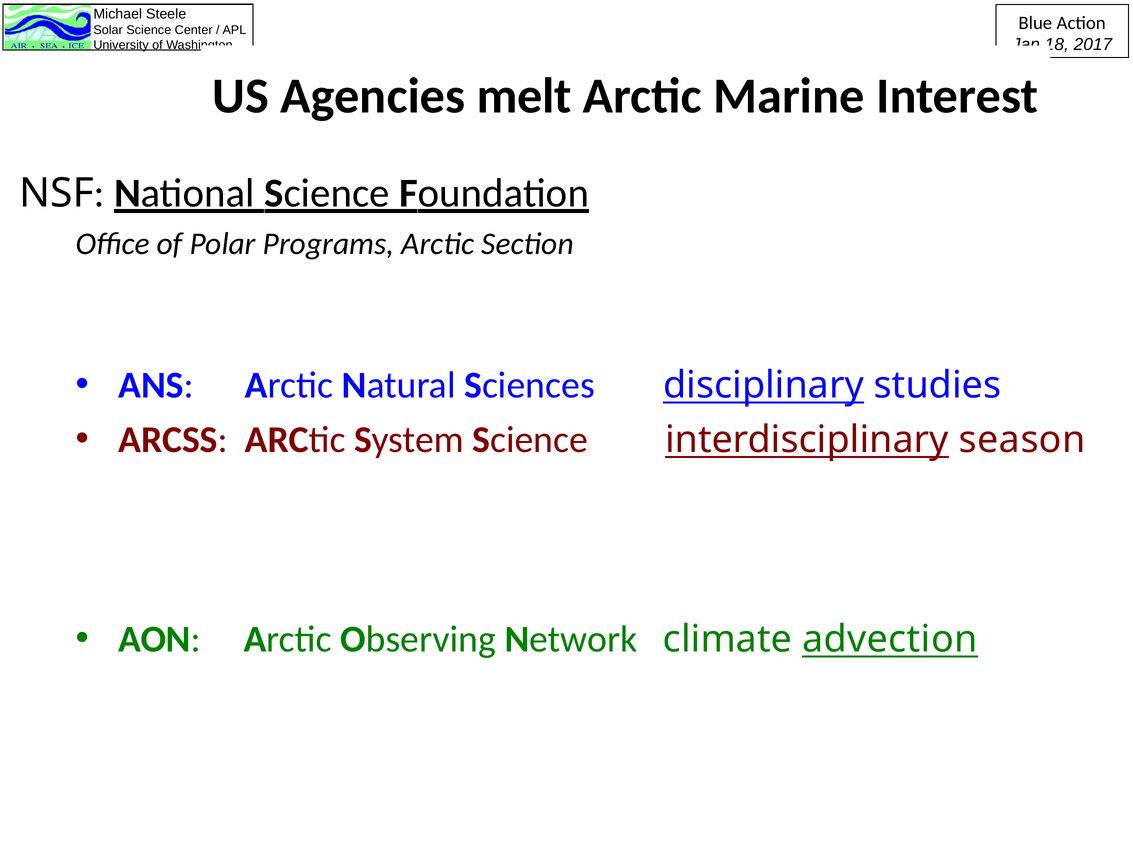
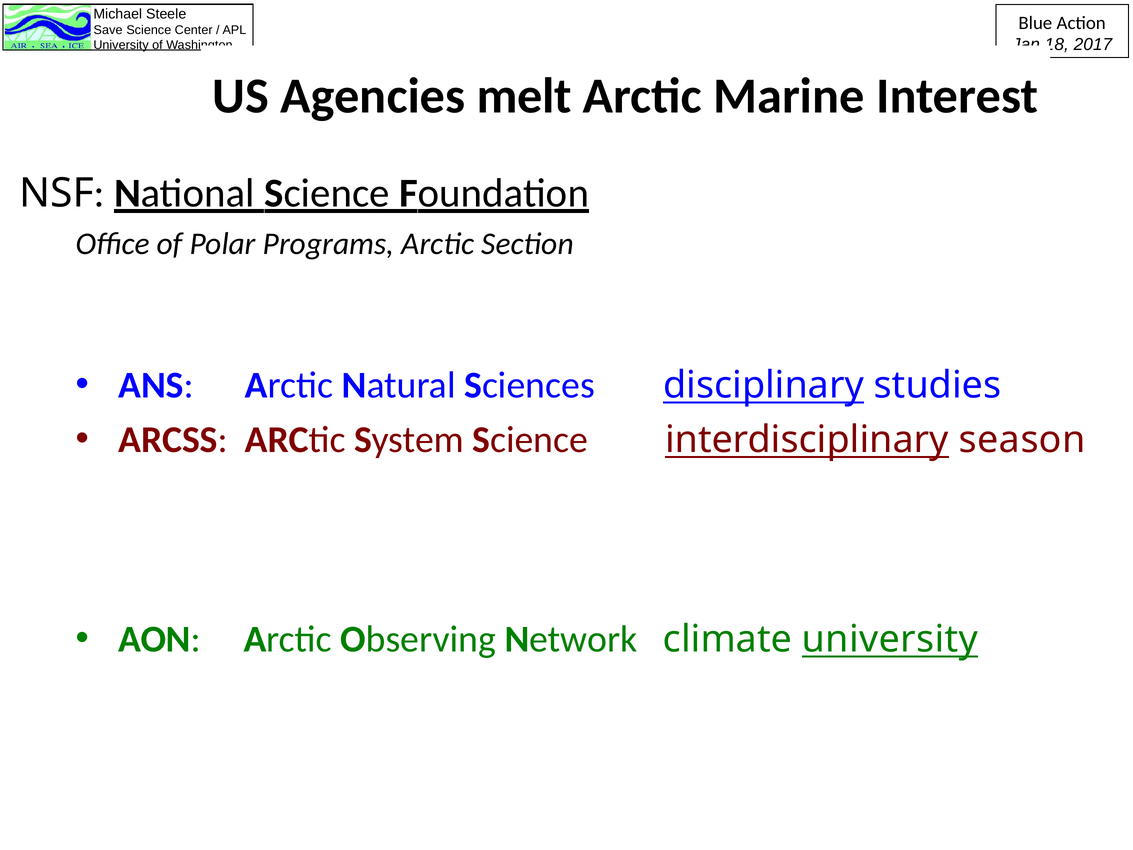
Solar: Solar -> Save (108, 30)
climate advection: advection -> university (890, 639)
